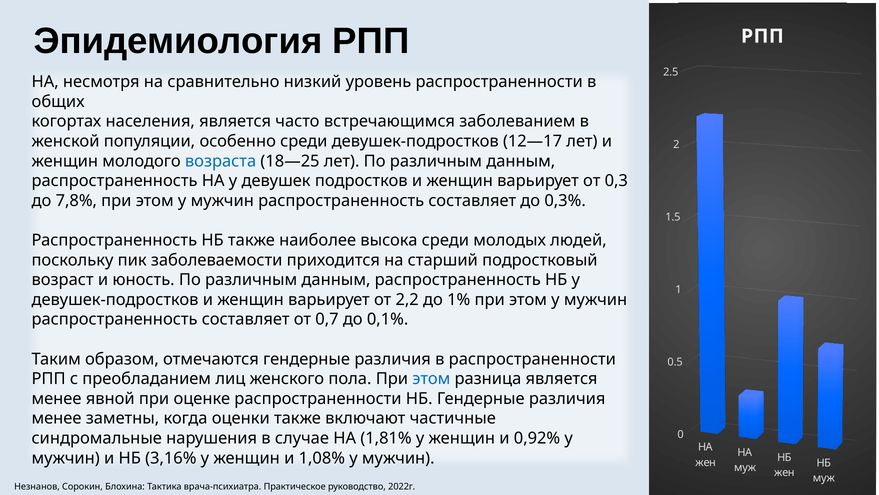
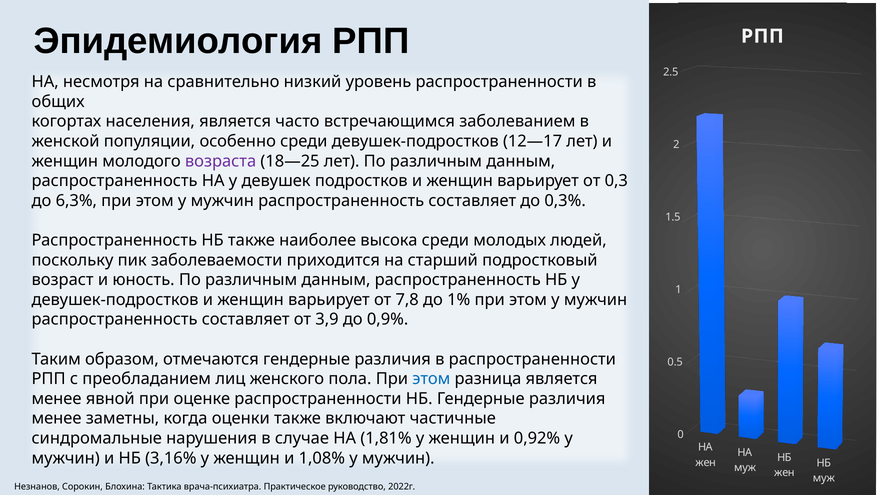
возраста colour: blue -> purple (221, 161)
7,8%: 7,8% -> 6,3% (76, 200)
2,2: 2,2 -> 7,8 (407, 299)
0,7: 0,7 -> 3,9 (327, 319)
0,1%: 0,1% -> 0,9% (388, 319)
